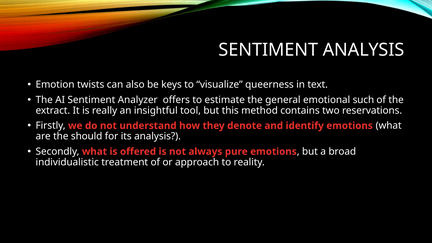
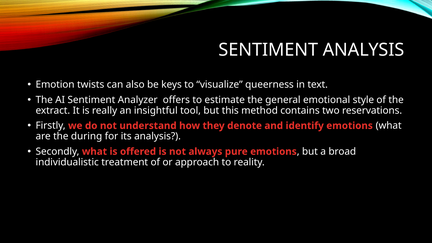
such: such -> style (363, 100)
should: should -> during (87, 136)
